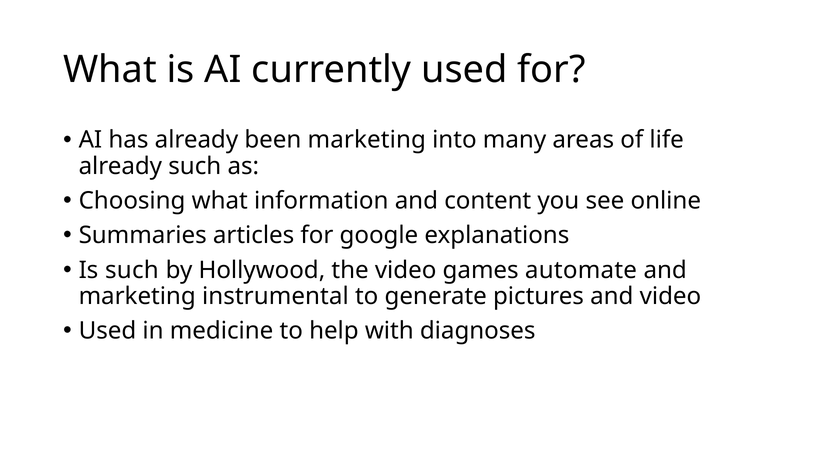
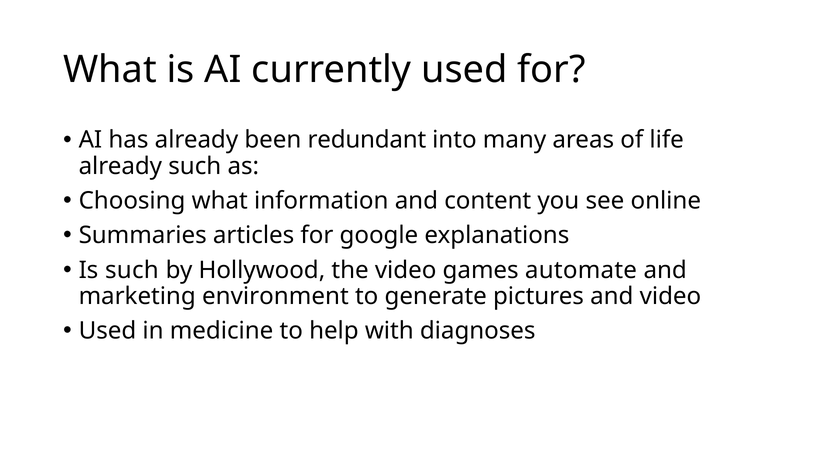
been marketing: marketing -> redundant (367, 140)
instrumental: instrumental -> environment (275, 296)
